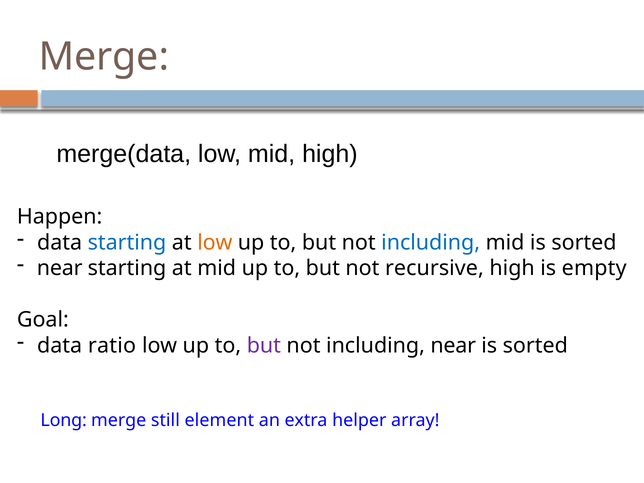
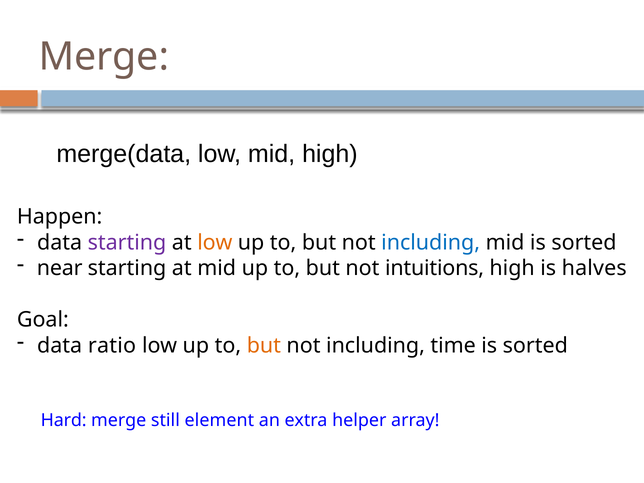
starting colour: blue -> purple (127, 243)
recursive: recursive -> intuitions (435, 268)
empty: empty -> halves (594, 268)
but colour: purple -> orange (264, 346)
including near: near -> time (453, 346)
Long: Long -> Hard (64, 420)
